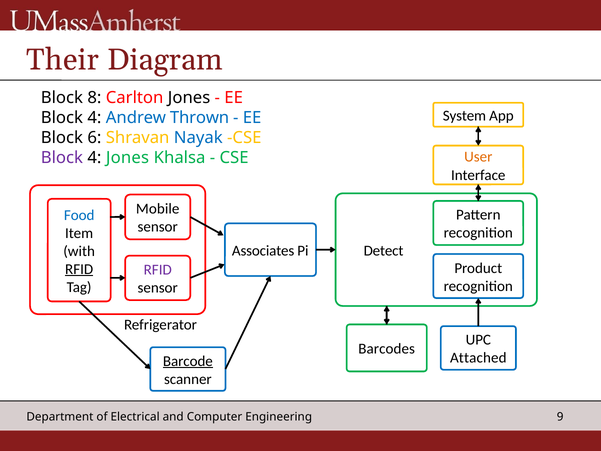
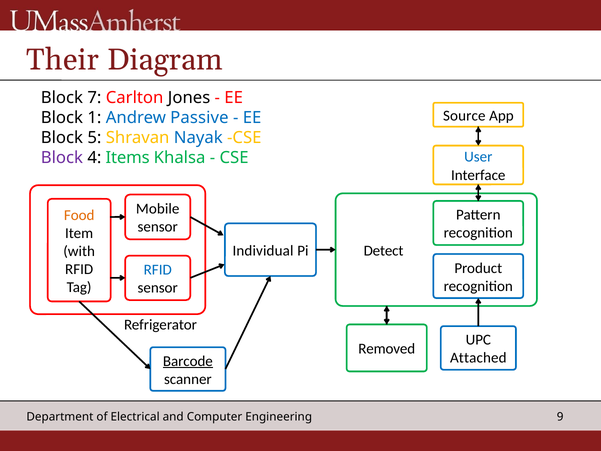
8: 8 -> 7 (94, 98)
System: System -> Source (464, 116)
4: 4 -> 1 (94, 118)
Thrown: Thrown -> Passive (199, 118)
6: 6 -> 5 (94, 138)
4 Jones: Jones -> Items (128, 158)
User colour: orange -> blue (478, 157)
Food colour: blue -> orange (79, 215)
Associates: Associates -> Individual (263, 251)
RFID underline: present -> none (79, 269)
RFID colour: purple -> blue (158, 270)
Barcodes: Barcodes -> Removed (387, 349)
